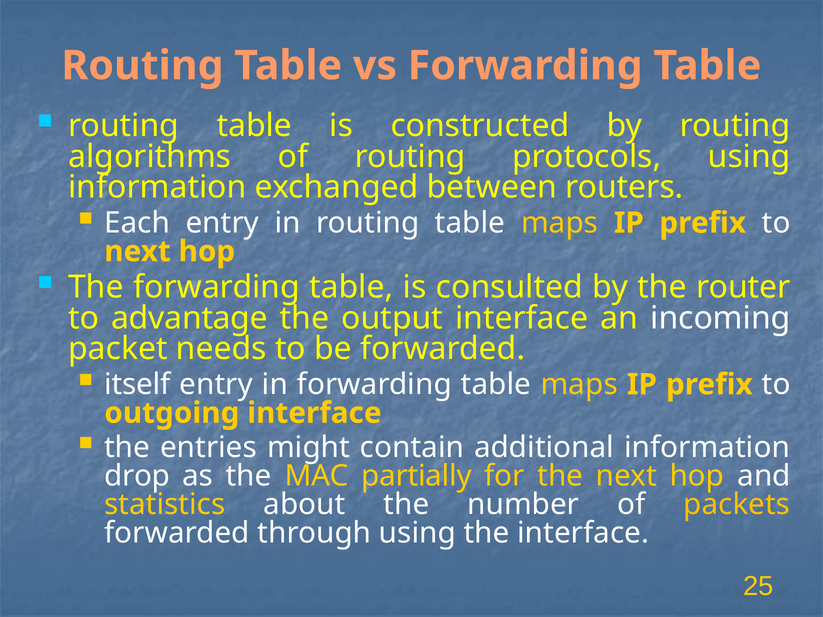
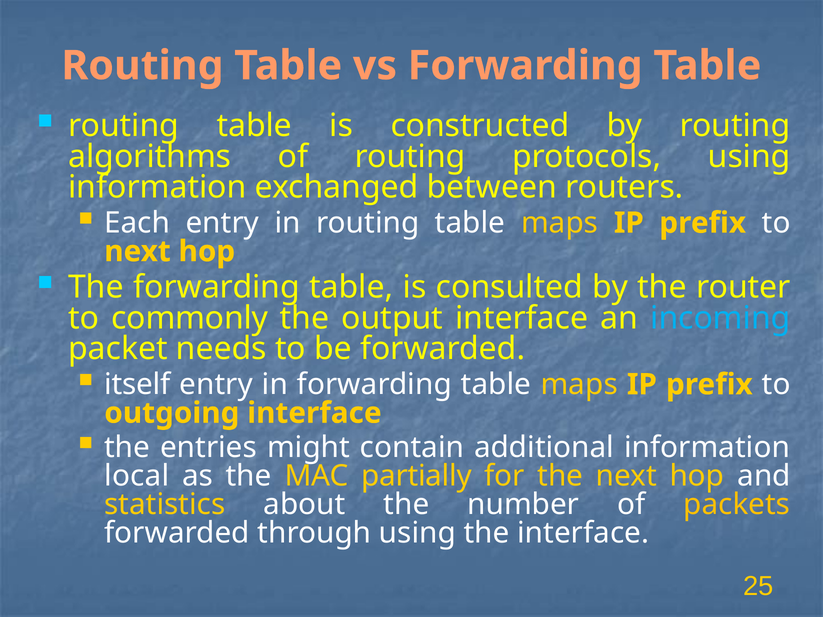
advantage: advantage -> commonly (190, 318)
incoming colour: white -> light blue (720, 318)
drop: drop -> local (137, 476)
